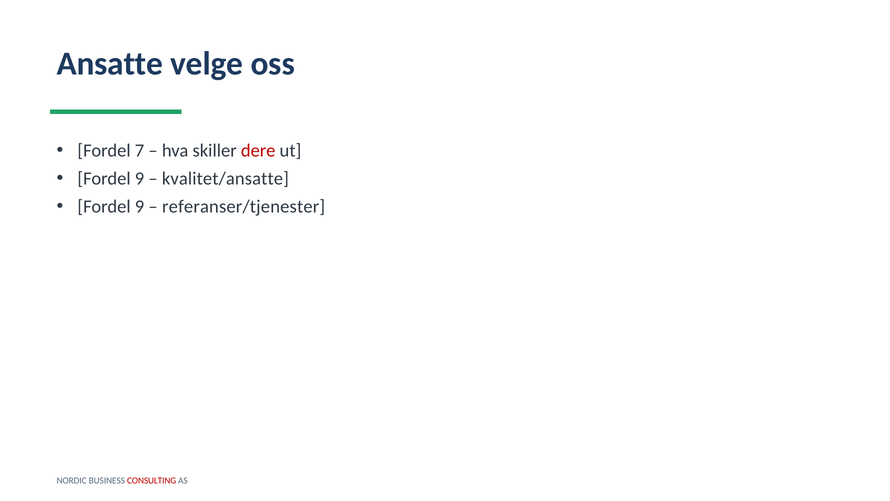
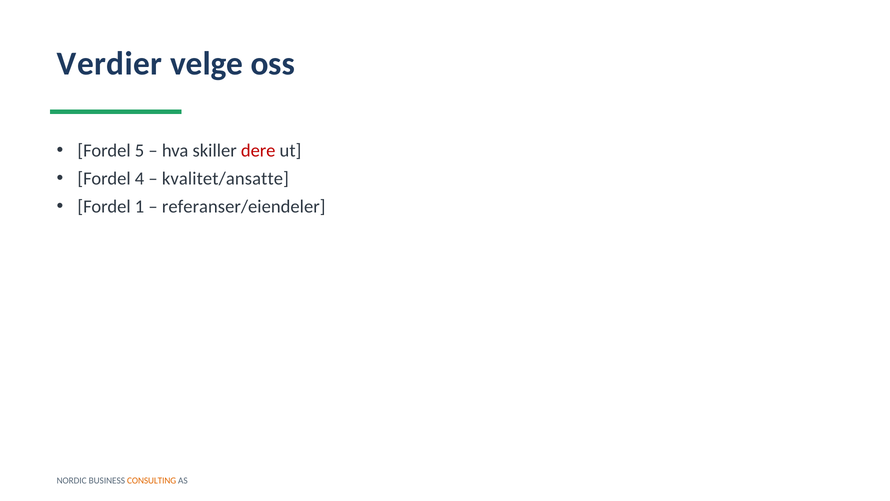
Ansatte: Ansatte -> Verdier (109, 64)
7: 7 -> 5 (140, 151)
9: 9 -> 4 (140, 179)
9: 9 -> 1 (140, 206)
referanser/tjenester: referanser/tjenester -> referanser/eiendeler (244, 206)
CONSULTING colour: red -> orange (152, 480)
